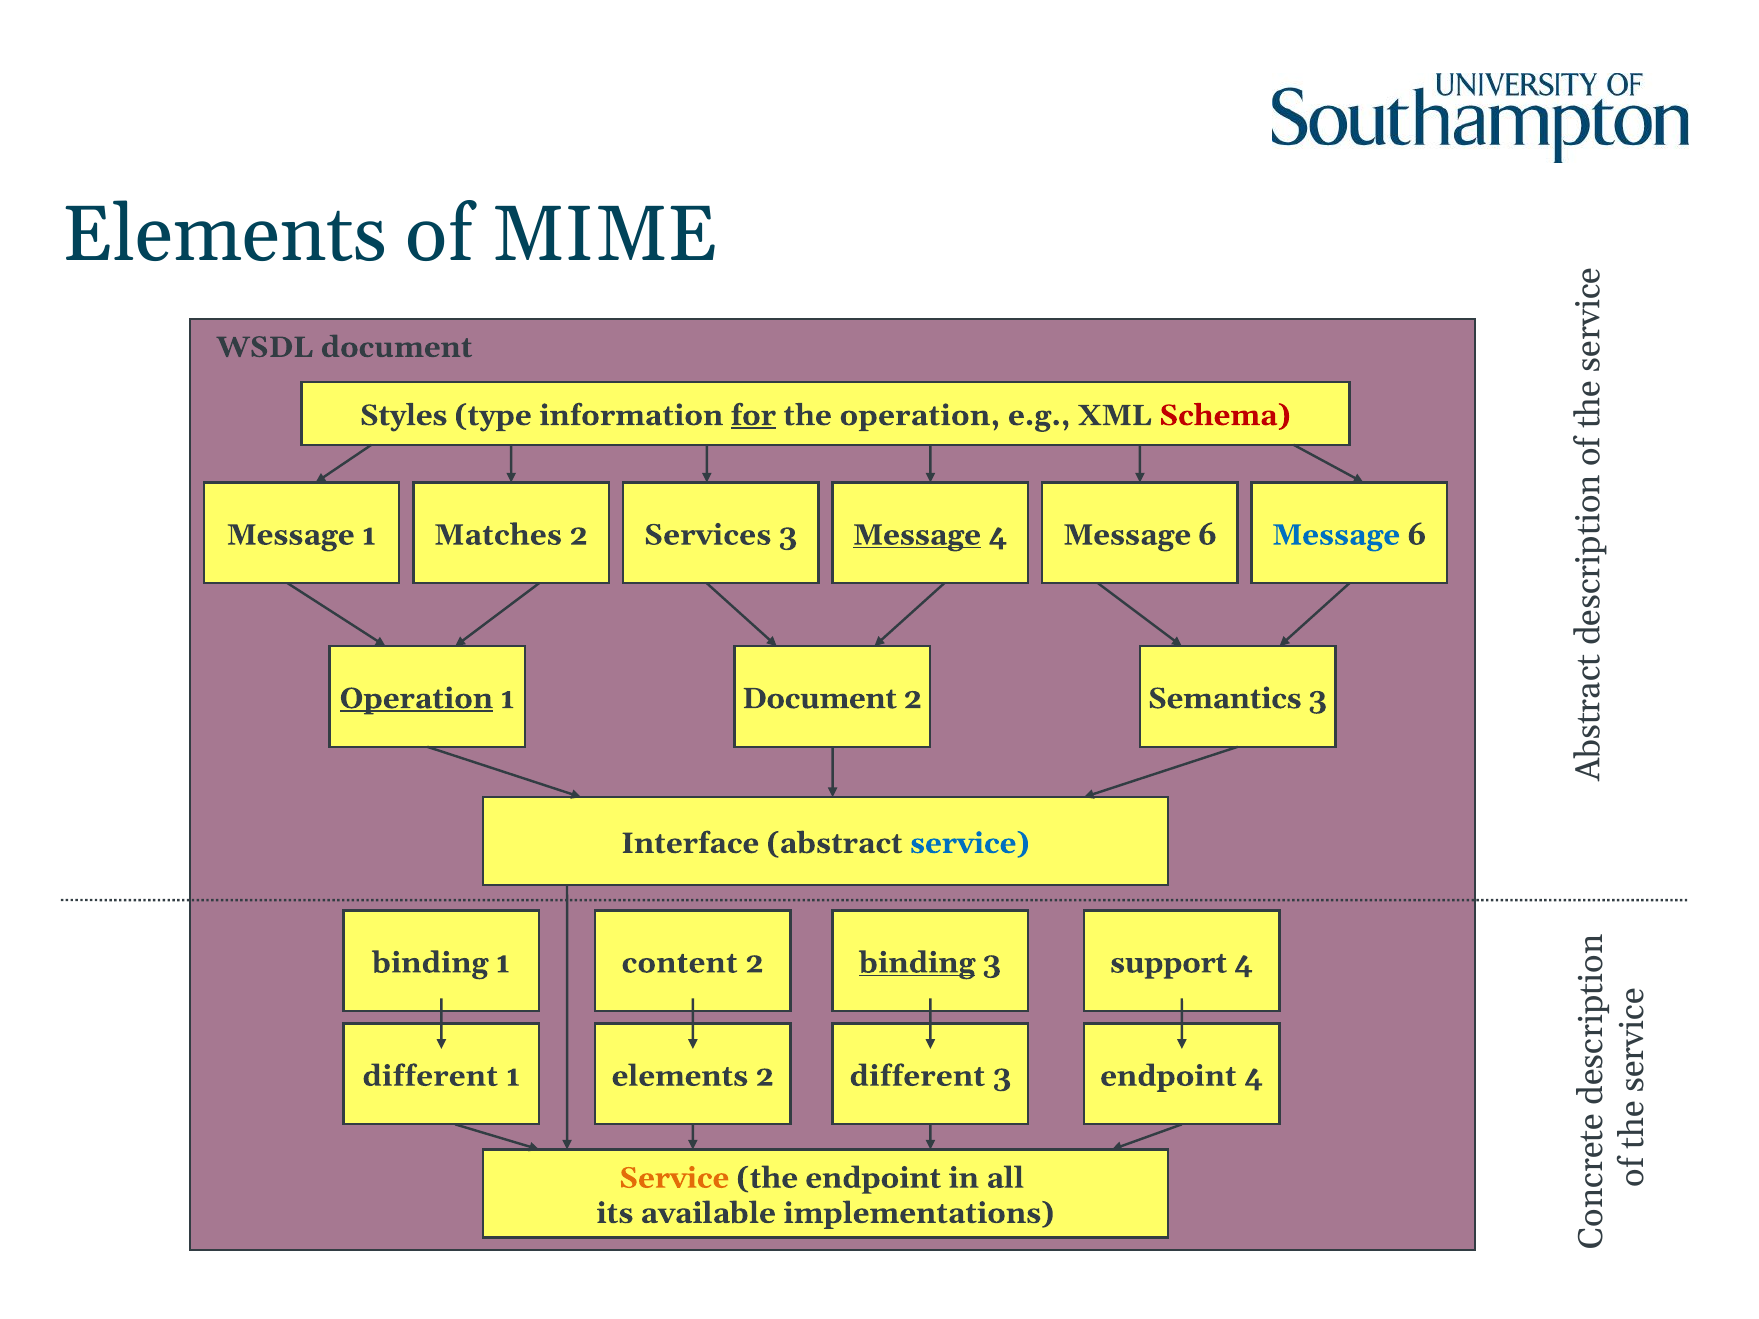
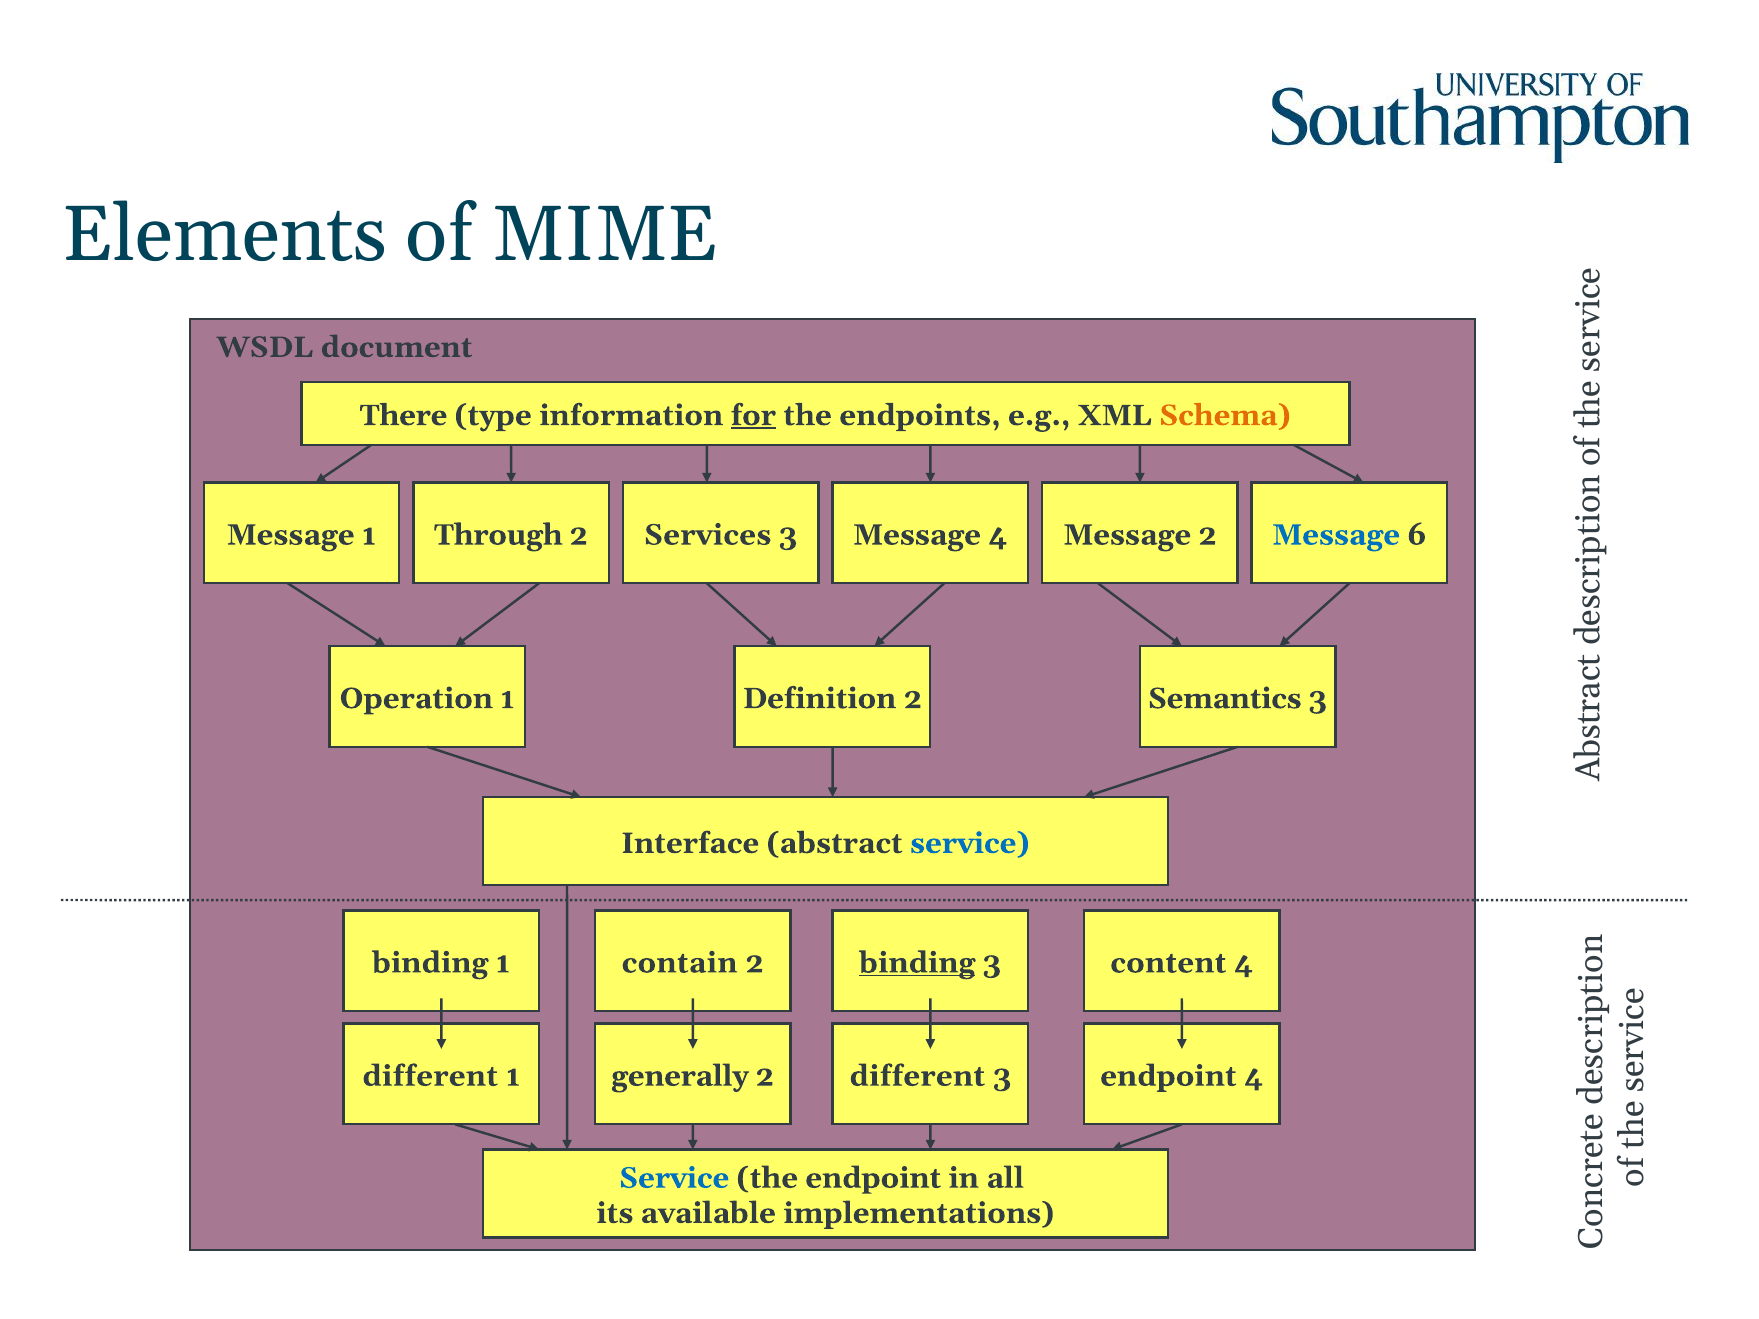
Styles: Styles -> There (404, 415)
the operation: operation -> endpoints (920, 415)
Schema colour: red -> orange (1225, 415)
Matches: Matches -> Through (498, 535)
Message underline: present -> none (917, 535)
6: 6 -> 2 (1207, 535)
Operation underline: present -> none (416, 699)
Document: Document -> Definition (820, 699)
content: content -> contain (680, 963)
support: support -> content (1168, 963)
elements: elements -> generally (680, 1076)
Service colour: orange -> blue (674, 1178)
